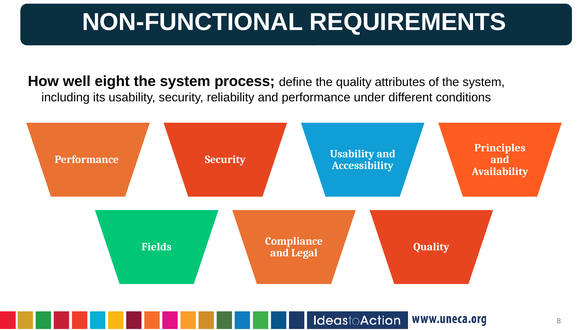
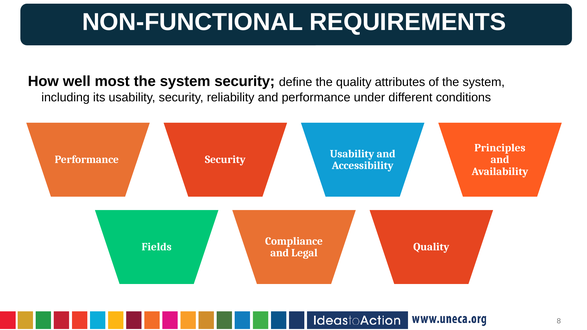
eight: eight -> most (112, 82)
system process: process -> security (245, 82)
